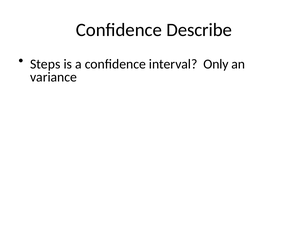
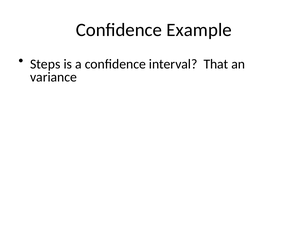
Describe: Describe -> Example (199, 30)
Only: Only -> That (216, 64)
